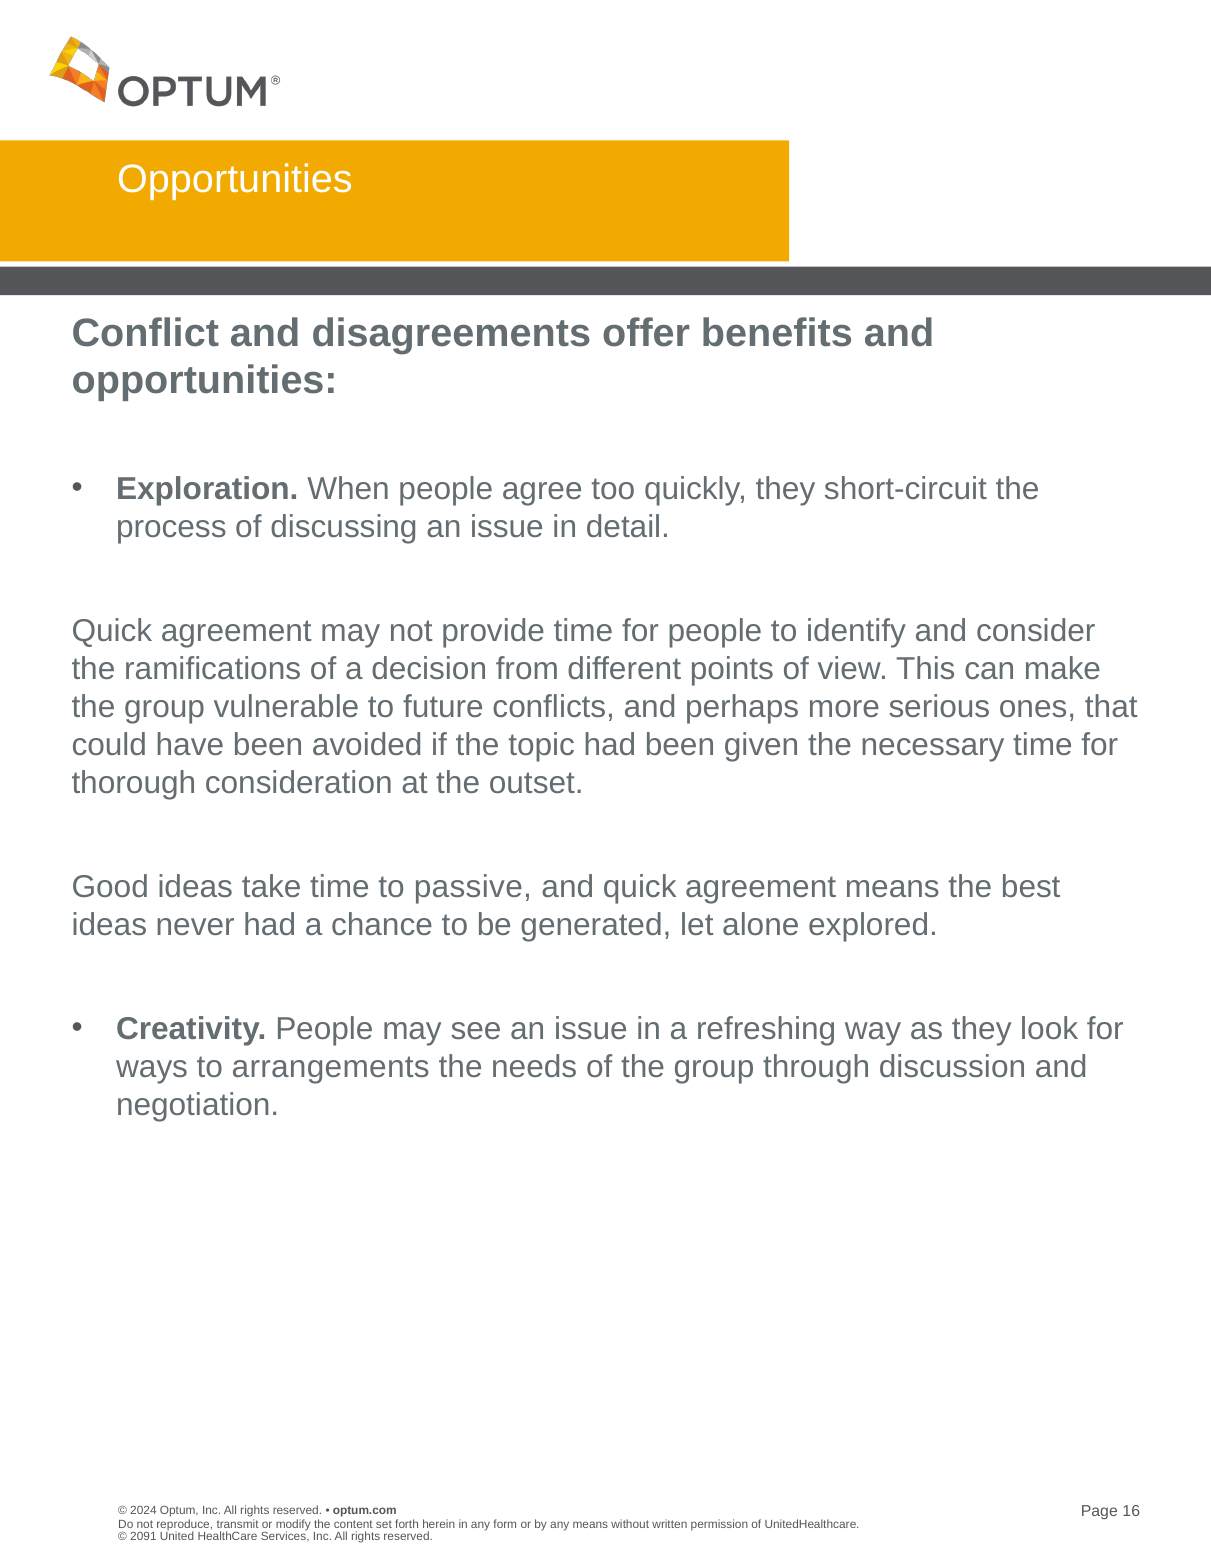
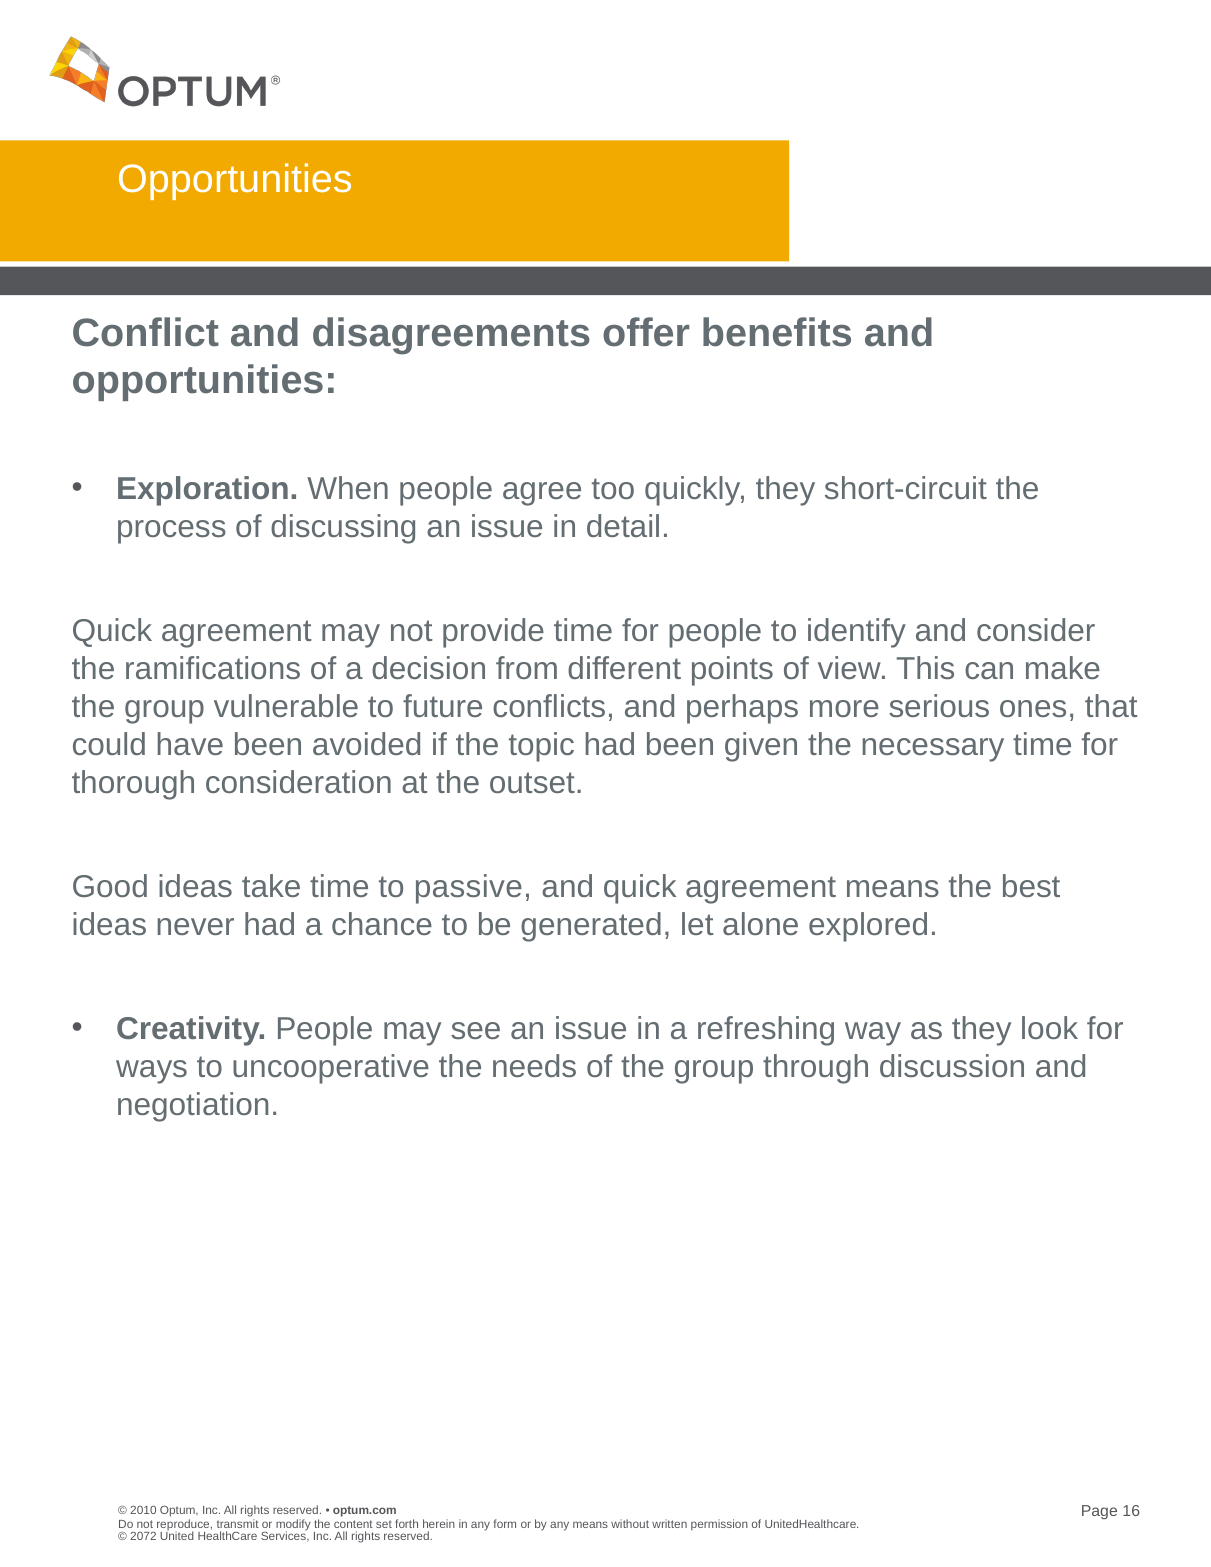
arrangements: arrangements -> uncooperative (331, 1067)
2024: 2024 -> 2010 (143, 1511)
2091: 2091 -> 2072 (143, 1537)
